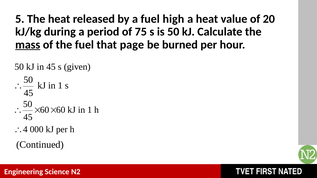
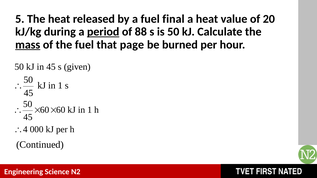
high: high -> final (173, 19)
period underline: none -> present (103, 32)
75: 75 -> 88 (141, 32)
